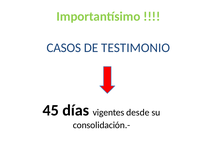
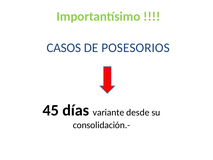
TESTIMONIO: TESTIMONIO -> POSESORIOS (136, 48)
vigentes: vigentes -> variante (109, 112)
